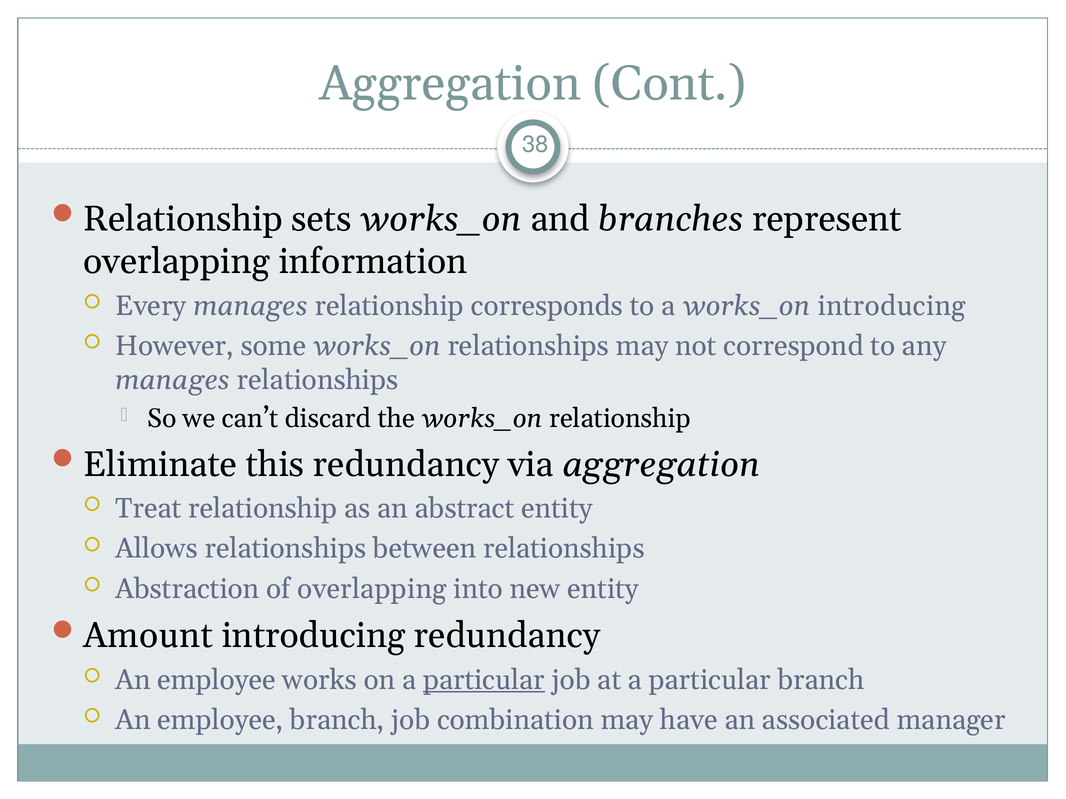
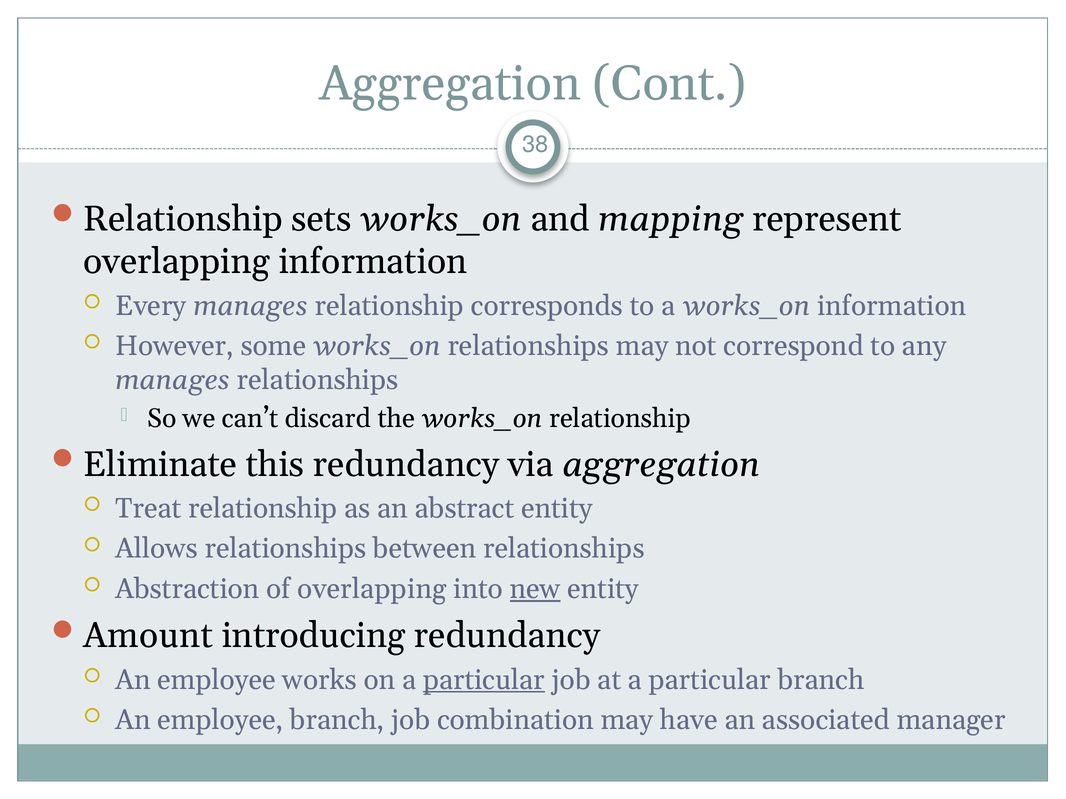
branches: branches -> mapping (671, 219)
works_on introducing: introducing -> information (892, 306)
new underline: none -> present (535, 589)
